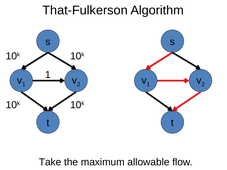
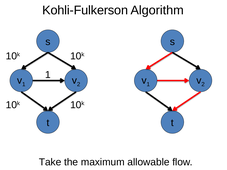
That-Fulkerson: That-Fulkerson -> Kohli-Fulkerson (85, 10)
